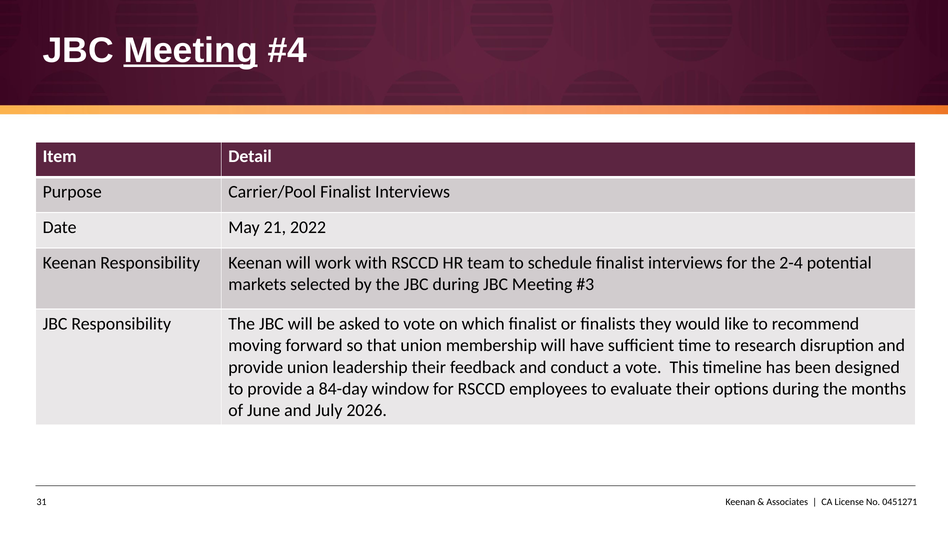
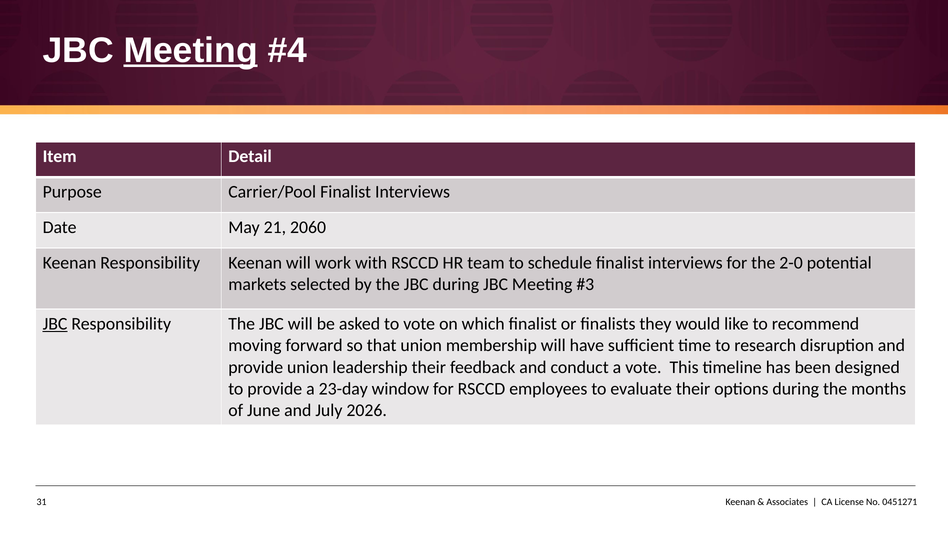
2022: 2022 -> 2060 (308, 227)
2-4: 2-4 -> 2-0 (791, 263)
JBC underline: none -> present (55, 324)
84-day: 84-day -> 23-day (343, 389)
